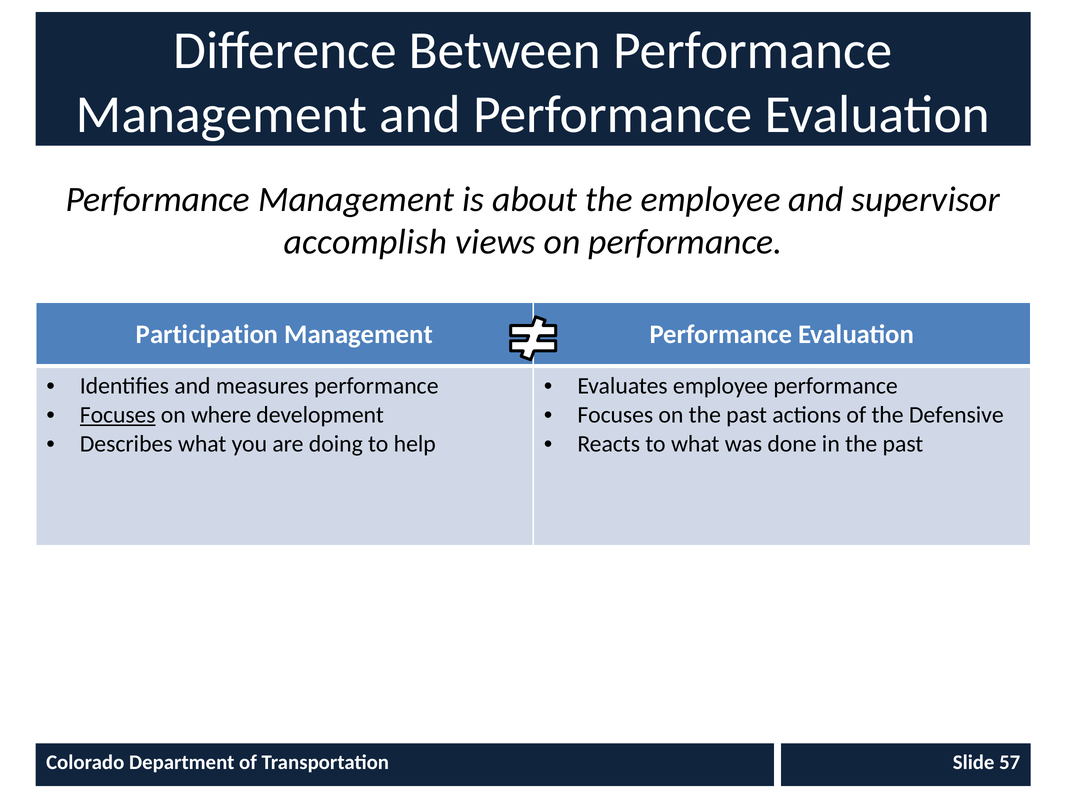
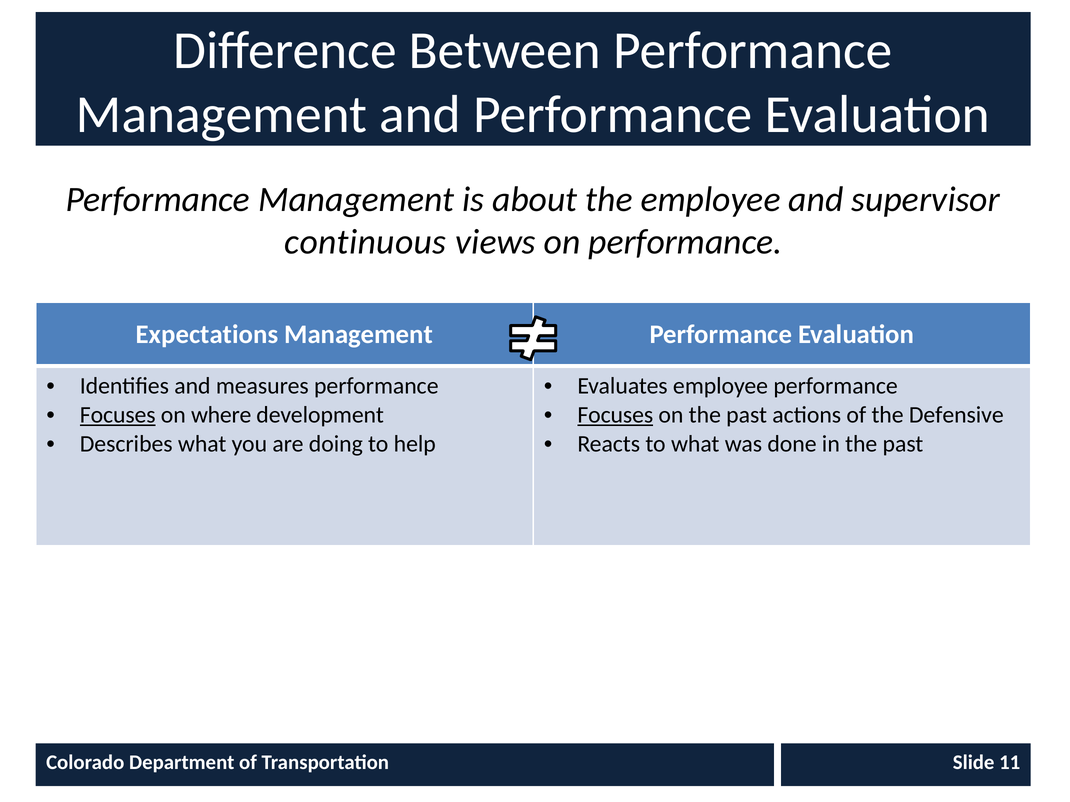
accomplish: accomplish -> continuous (365, 242)
Participation: Participation -> Expectations (207, 335)
Focuses underline: none -> present (615, 415)
57: 57 -> 11 (1010, 763)
